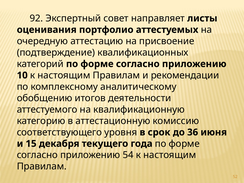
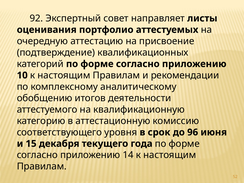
36: 36 -> 96 (193, 132)
54: 54 -> 14 (128, 155)
